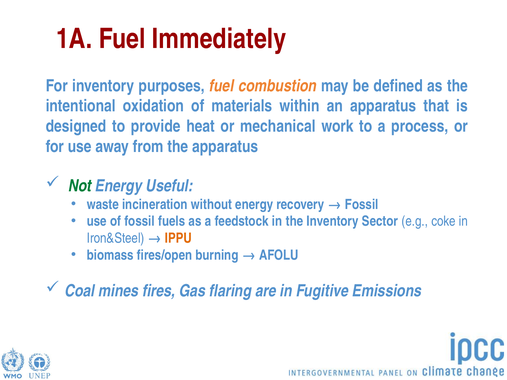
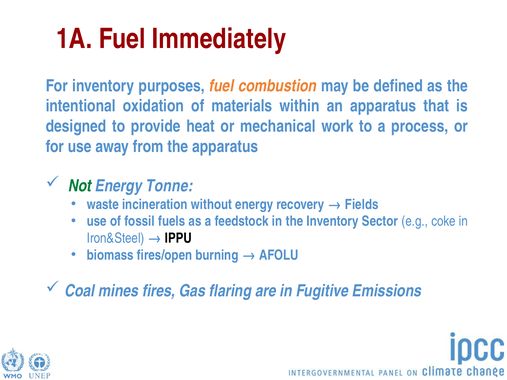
Useful: Useful -> Tonne (170, 186)
Fossil: Fossil -> Fields (362, 205)
IPPU colour: orange -> black (178, 238)
